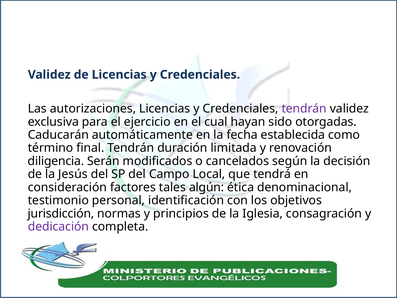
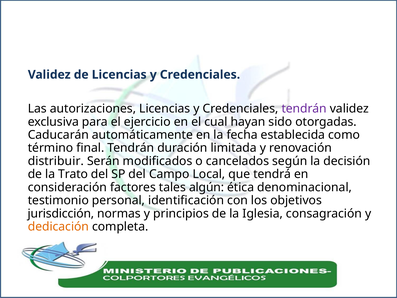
diligencia: diligencia -> distribuir (56, 161)
Jesús: Jesús -> Trato (73, 174)
dedicación colour: purple -> orange (58, 226)
